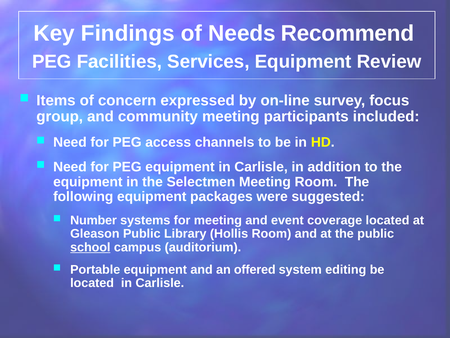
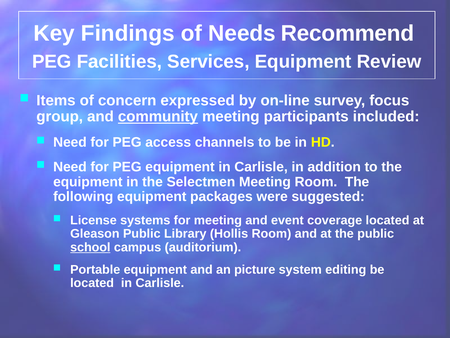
community underline: none -> present (158, 116)
Number: Number -> License (93, 220)
offered: offered -> picture (255, 269)
